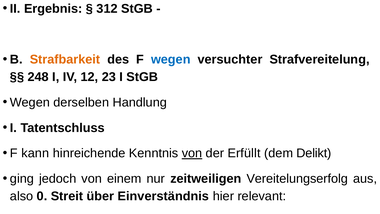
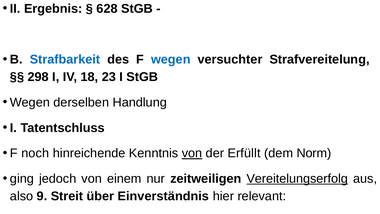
312: 312 -> 628 (107, 9)
Strafbarkeit colour: orange -> blue (65, 59)
248: 248 -> 298 (38, 77)
12: 12 -> 18 (89, 77)
kann: kann -> noch (35, 153)
Delikt: Delikt -> Norm (314, 153)
Vereitelungserfolg underline: none -> present (297, 179)
0: 0 -> 9 (42, 196)
